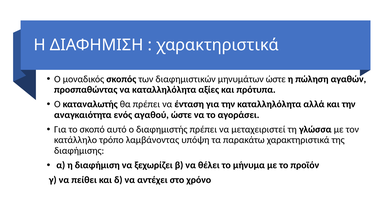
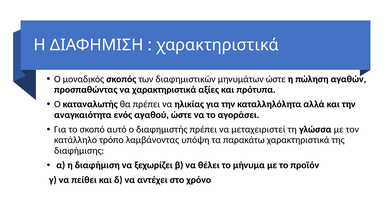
να καταλληλόλητα: καταλληλόλητα -> χαρακτηριστικά (164, 90)
ένταση: ένταση -> ηλικίας (189, 104)
